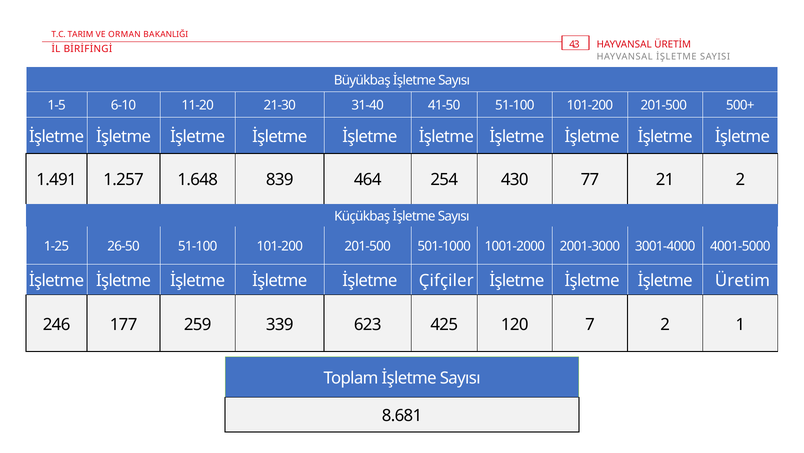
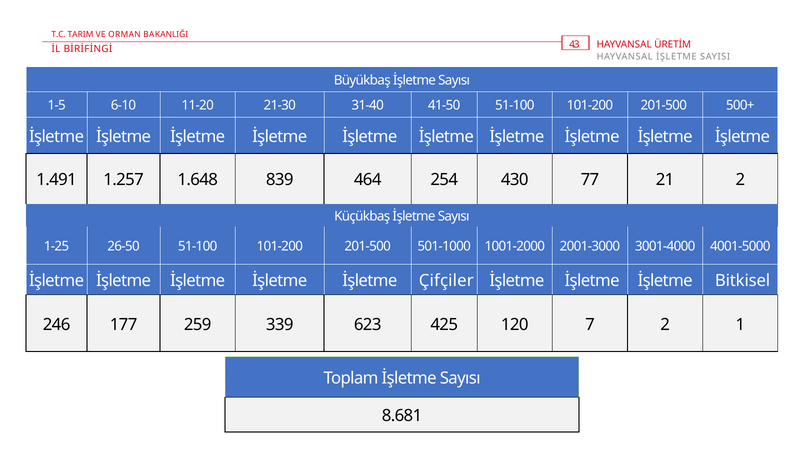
Üretim: Üretim -> Bitkisel (743, 280)
